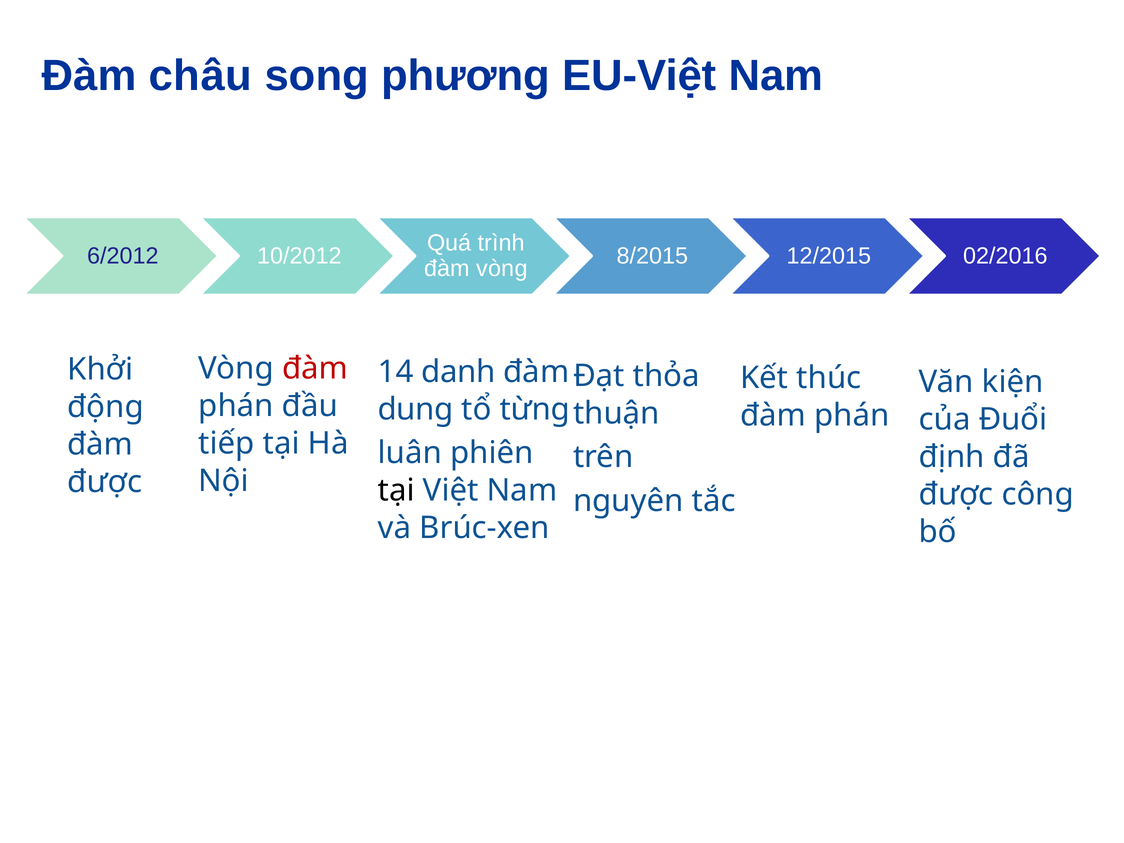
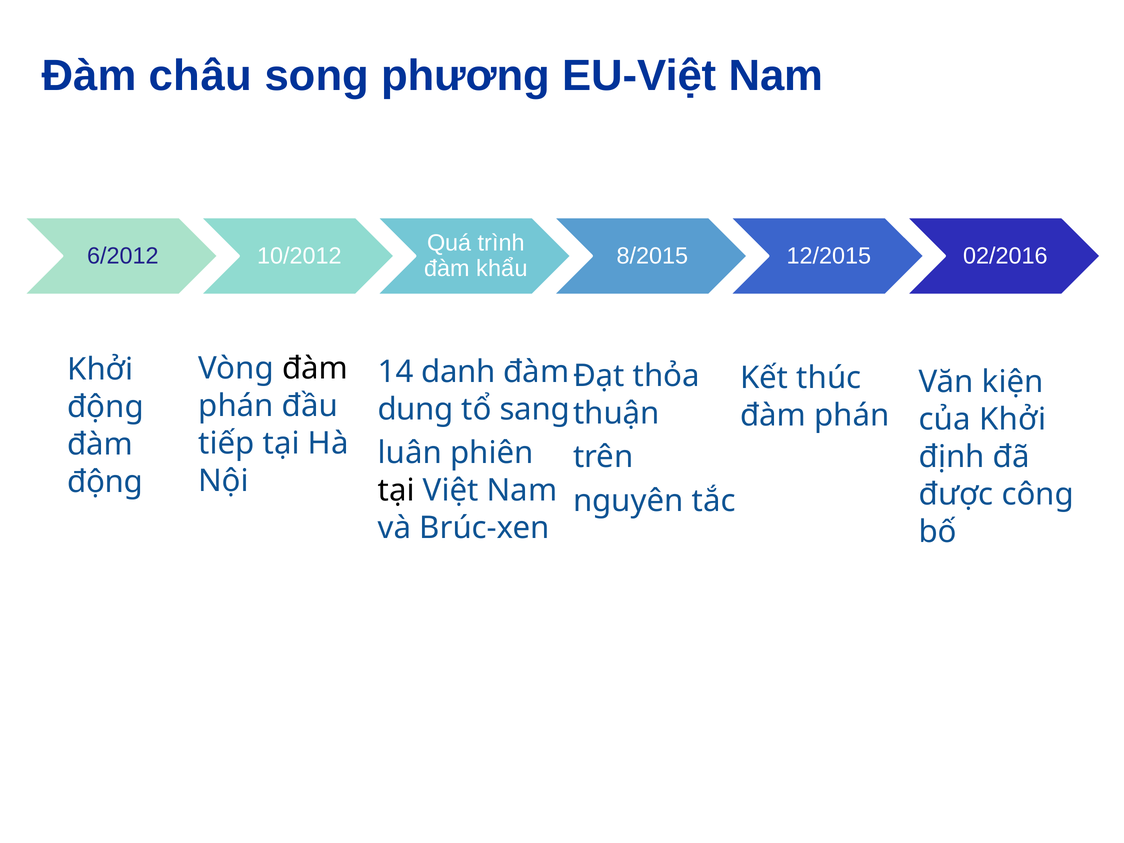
đàm vòng: vòng -> khẩu (502, 268)
đàm colour: red -> black (315, 369)
từng: từng -> sang (535, 409)
của Đuổi: Đuổi -> Khởi (1013, 419)
được: được -> động (105, 482)
